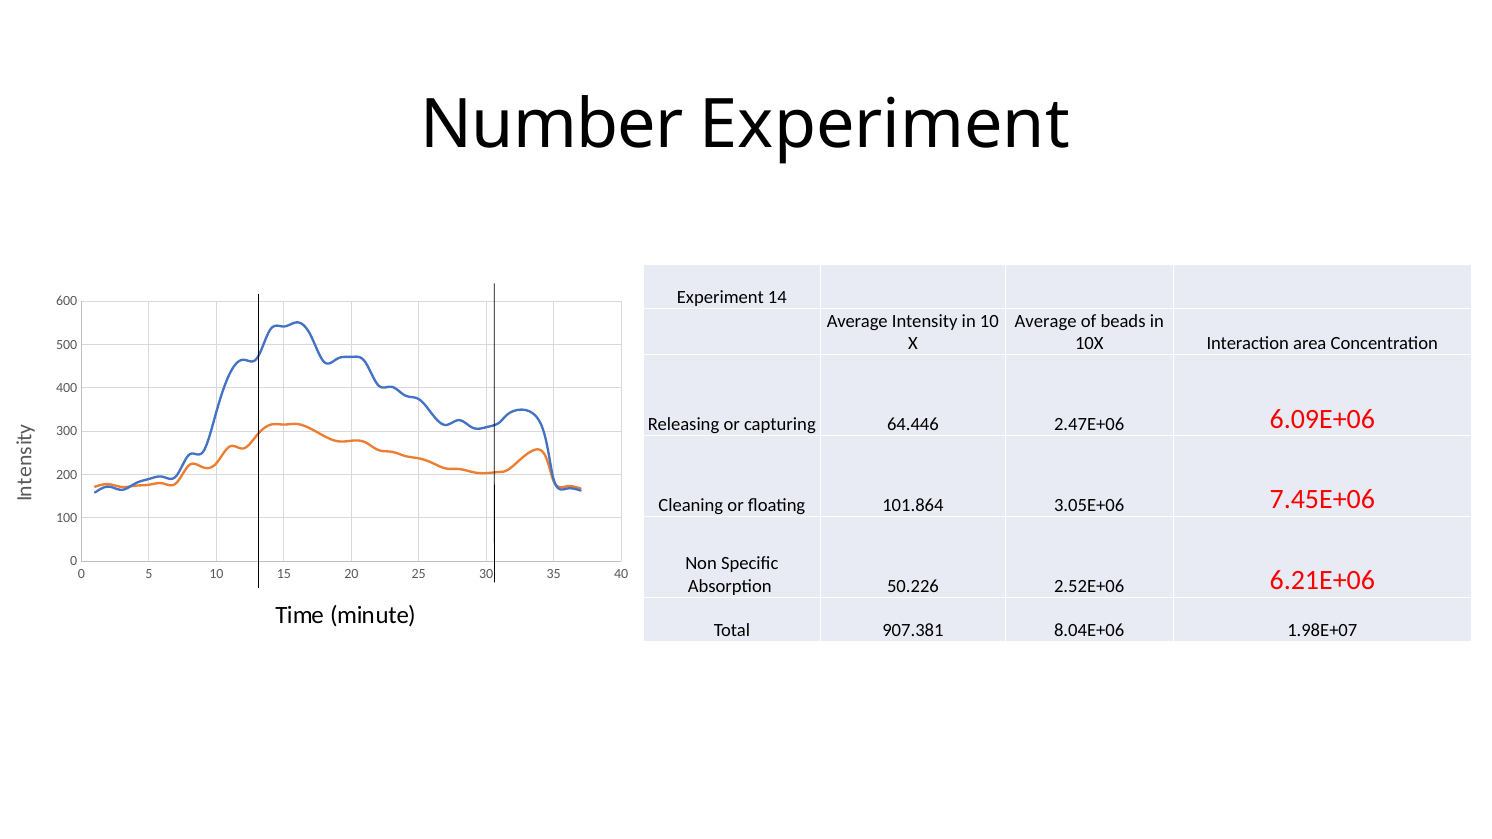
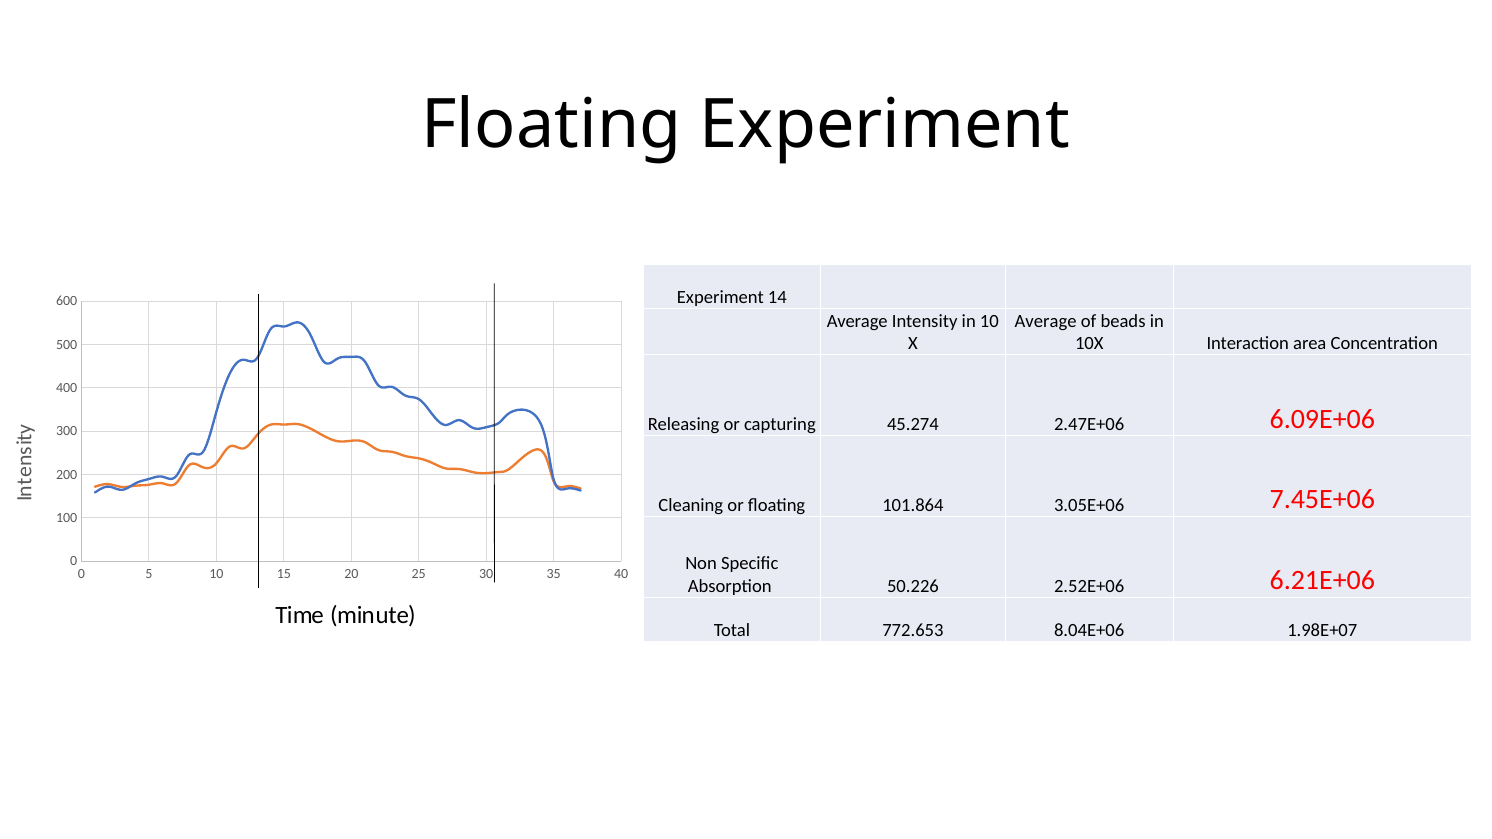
Number: Number -> Floating (552, 125)
64.446: 64.446 -> 45.274 (913, 425)
907.381: 907.381 -> 772.653 (913, 630)
